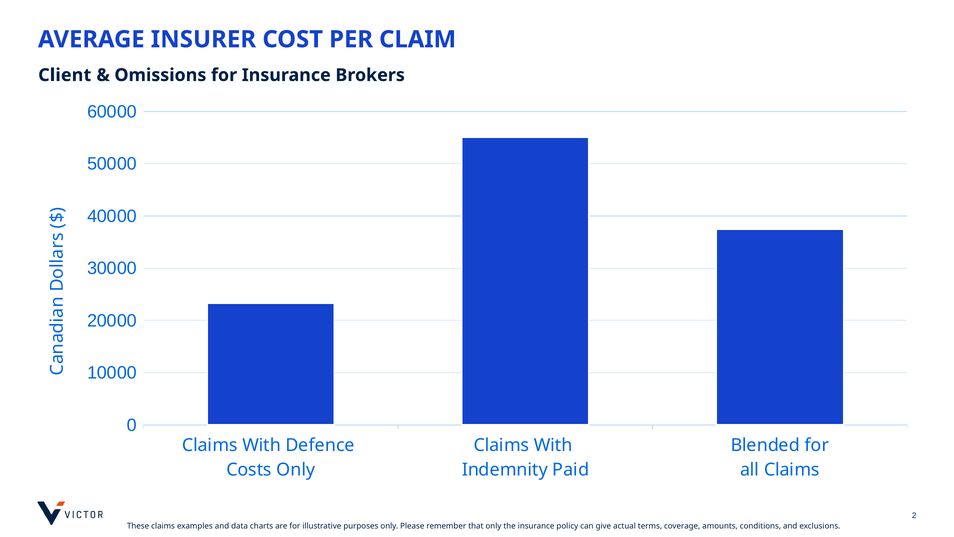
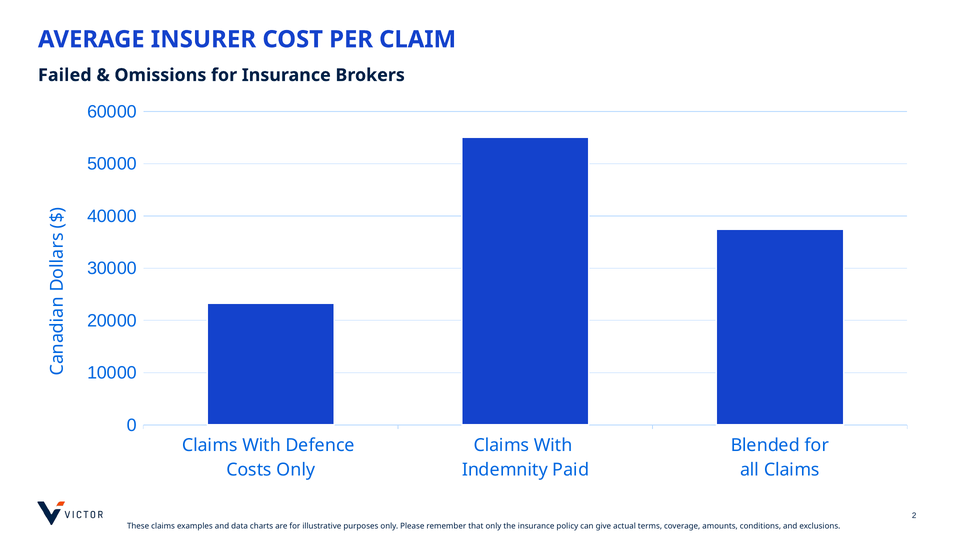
Client: Client -> Failed (65, 75)
